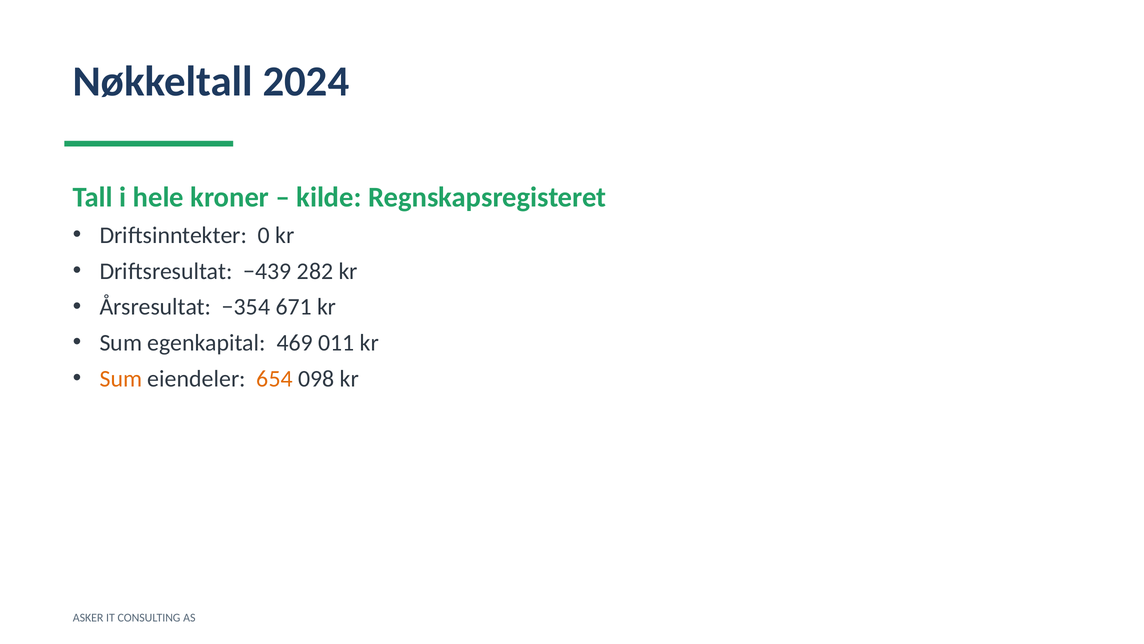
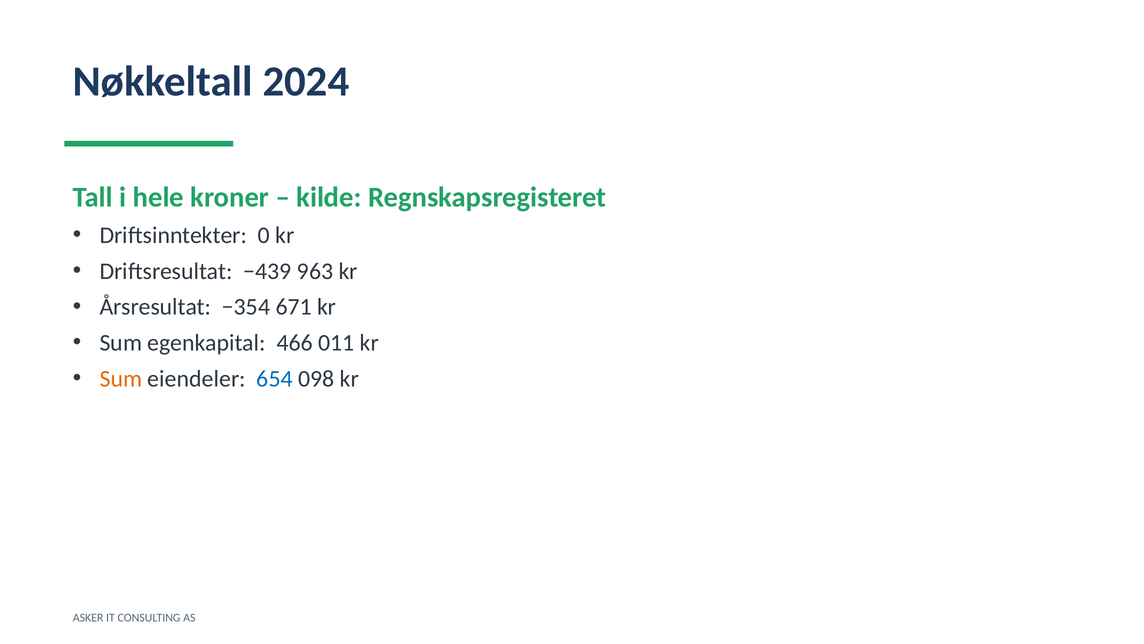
282: 282 -> 963 (315, 271)
469: 469 -> 466 (295, 343)
654 colour: orange -> blue (275, 378)
